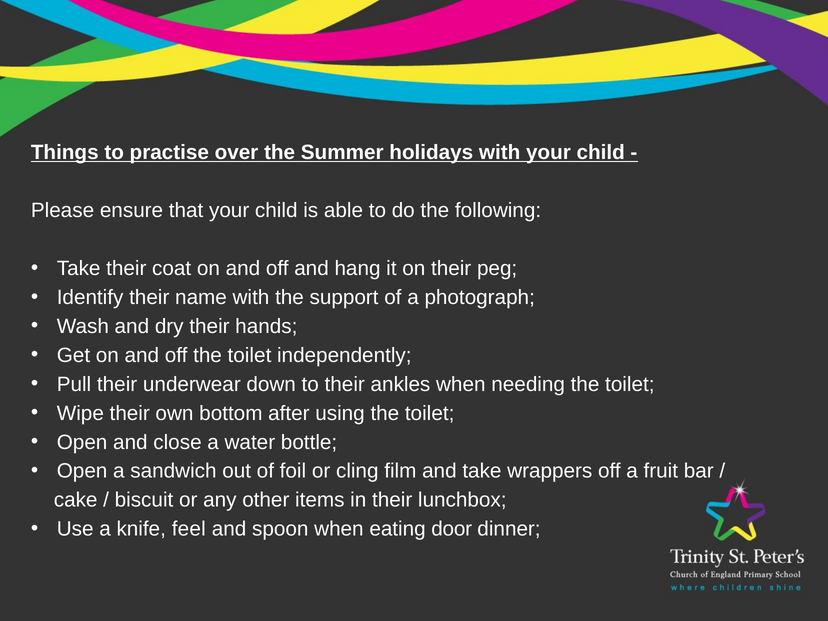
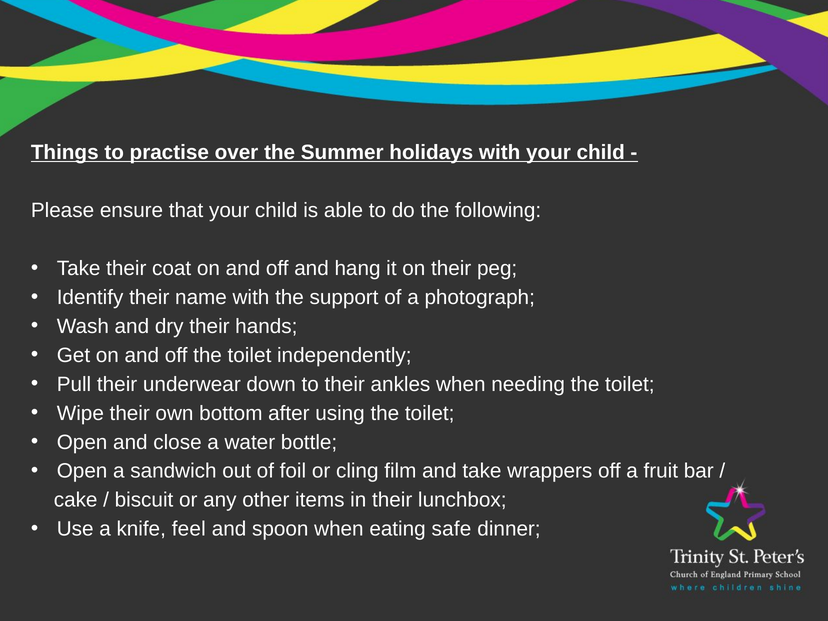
door: door -> safe (451, 529)
